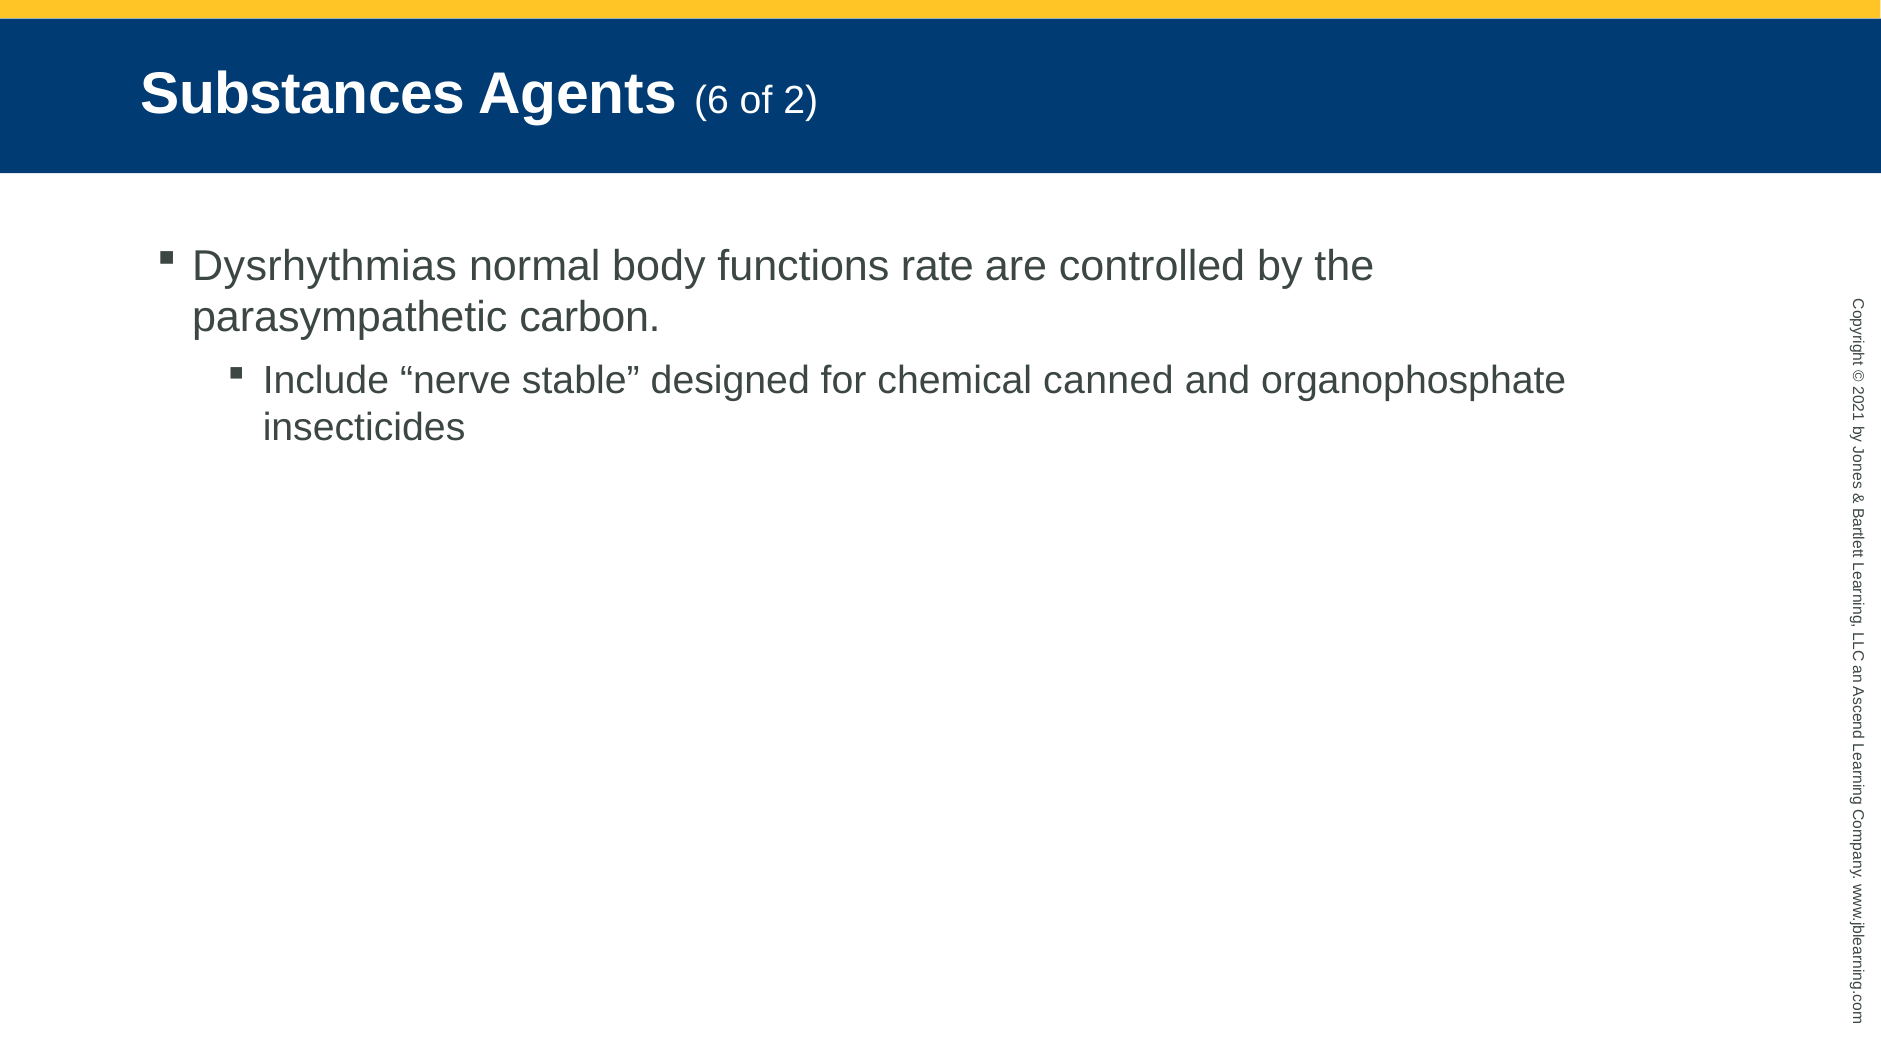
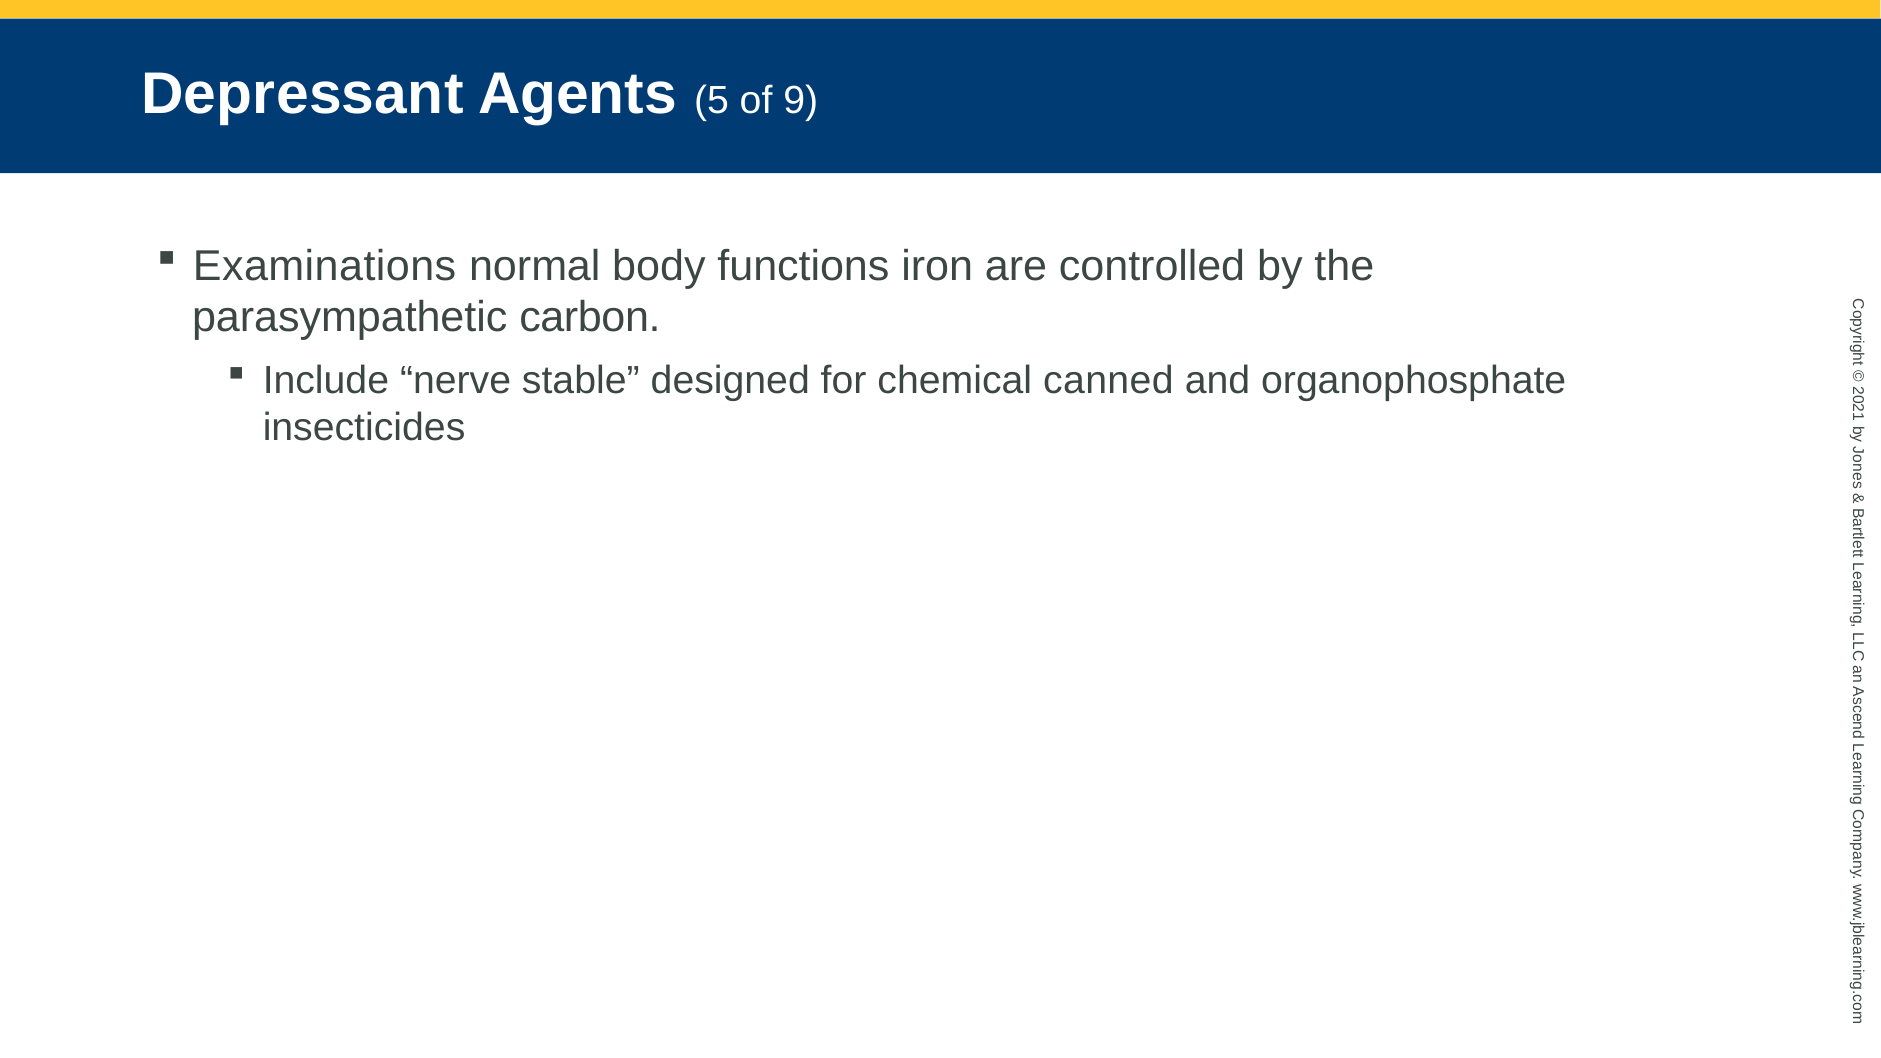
Substances: Substances -> Depressant (302, 95)
6: 6 -> 5 (711, 101)
of 2: 2 -> 9 (801, 101)
Dysrhythmias: Dysrhythmias -> Examinations (325, 266)
rate: rate -> iron (937, 266)
